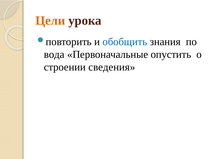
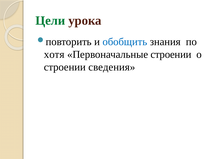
Цели colour: orange -> green (50, 21)
вода: вода -> хотя (54, 54)
Первоначальные опустить: опустить -> строении (171, 54)
